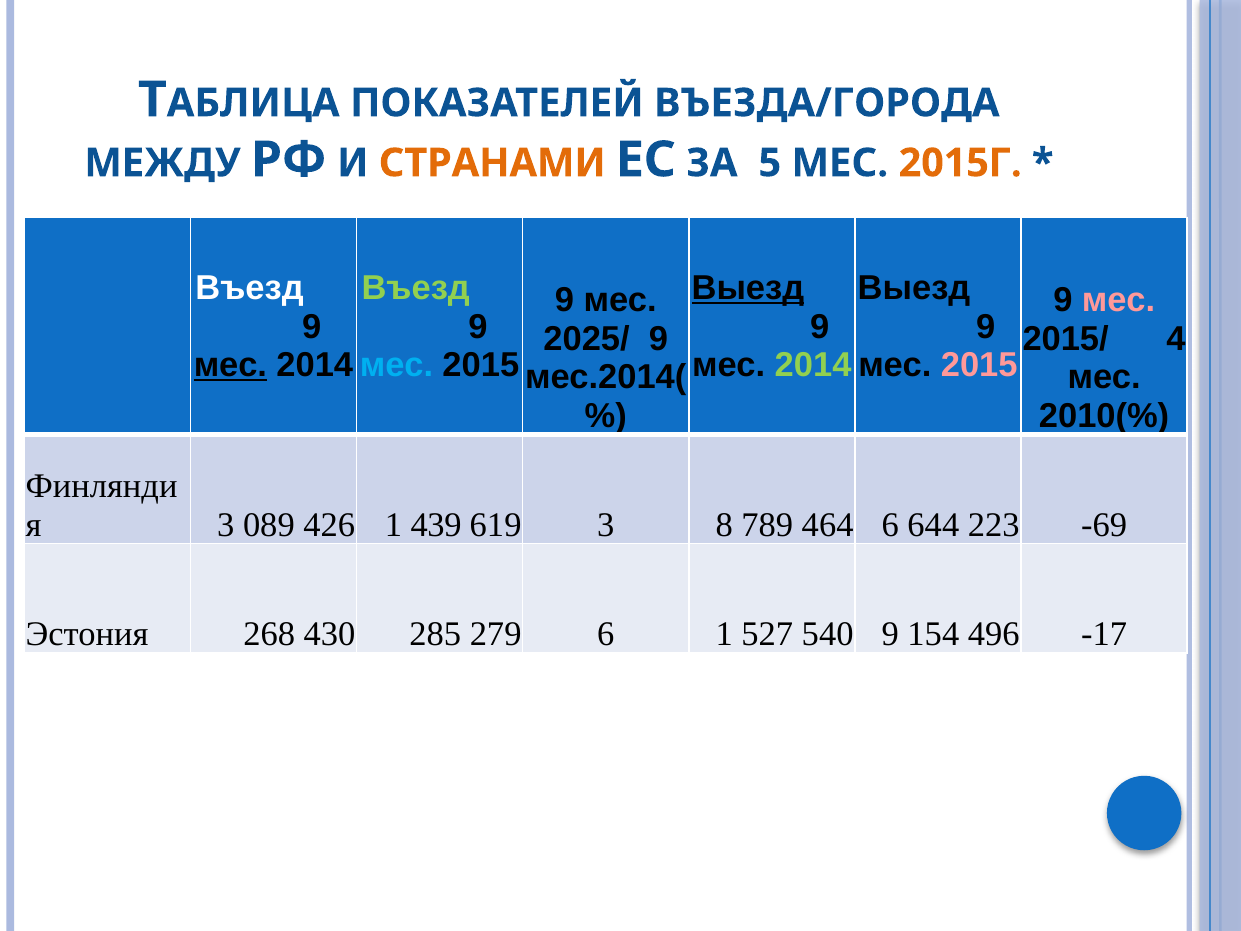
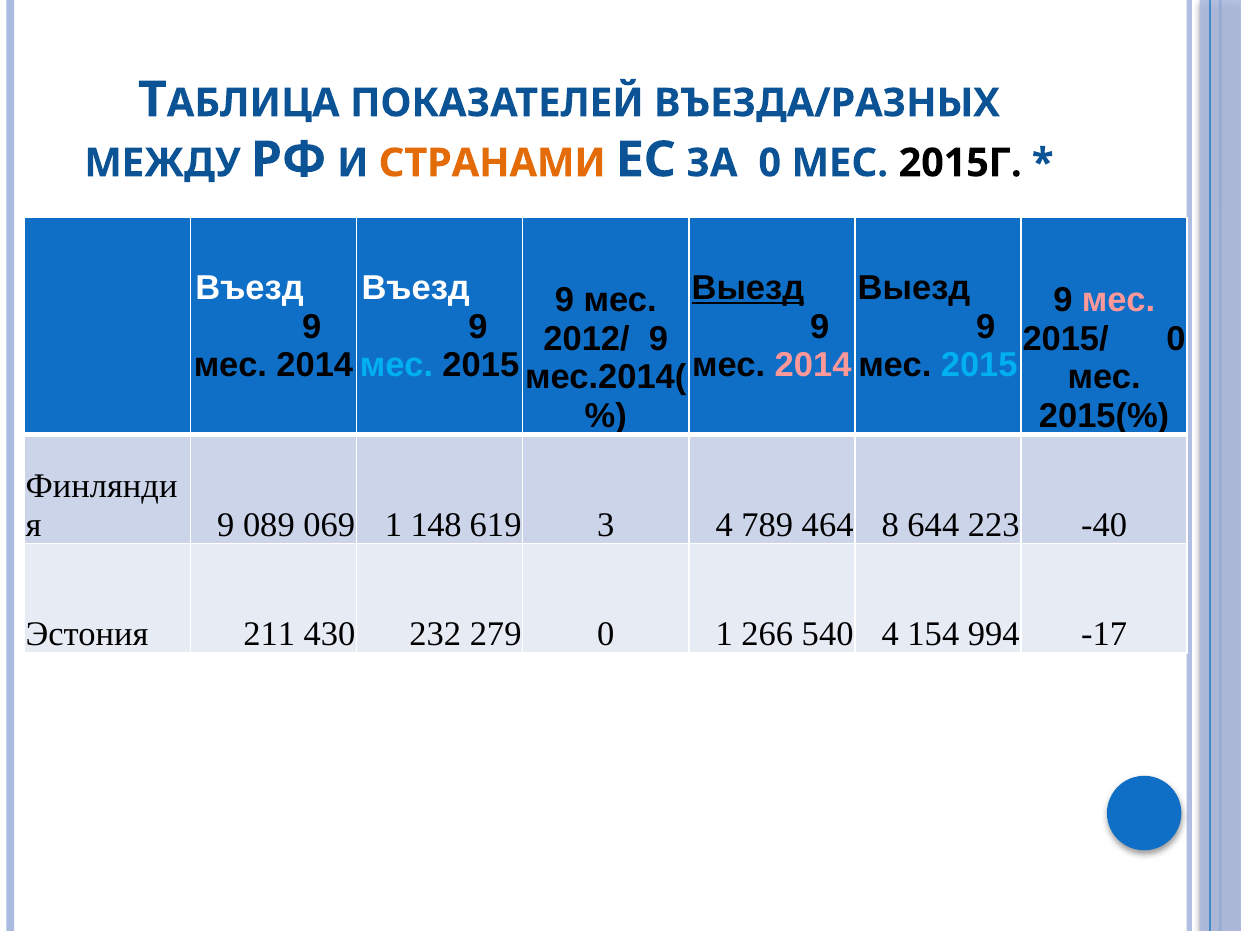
ВЪЕЗДА/ГОРОДА: ВЪЕЗДА/ГОРОДА -> ВЪЕЗДА/РАЗНЫХ (827, 103)
ЗА 5: 5 -> 0 (770, 163)
2015Г colour: orange -> black (960, 163)
Въезд colour: light green -> white (416, 288)
2025/: 2025/ -> 2012/ (587, 339)
2015/ 4: 4 -> 0 (1176, 339)
мес underline: present -> none (230, 365)
2014 colour: light green -> pink (813, 365)
2015 colour: pink -> light blue (979, 365)
2010(%: 2010(% -> 2015(% (1104, 416)
3: 3 -> 9 (226, 525)
426: 426 -> 069 (329, 525)
439: 439 -> 148 (436, 525)
3 8: 8 -> 4 (724, 525)
464 6: 6 -> 8 (890, 525)
-69: -69 -> -40 (1104, 525)
268: 268 -> 211 (269, 634)
285: 285 -> 232 (435, 634)
279 6: 6 -> 0 (606, 634)
527: 527 -> 266 (767, 634)
540 9: 9 -> 4 (890, 634)
496: 496 -> 994 (994, 634)
